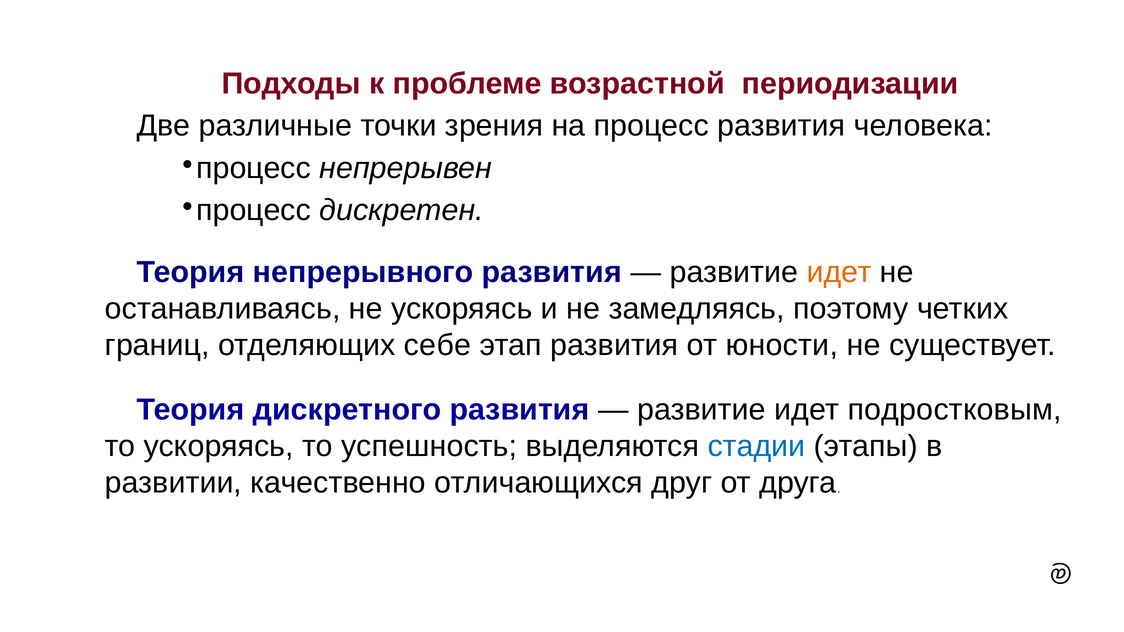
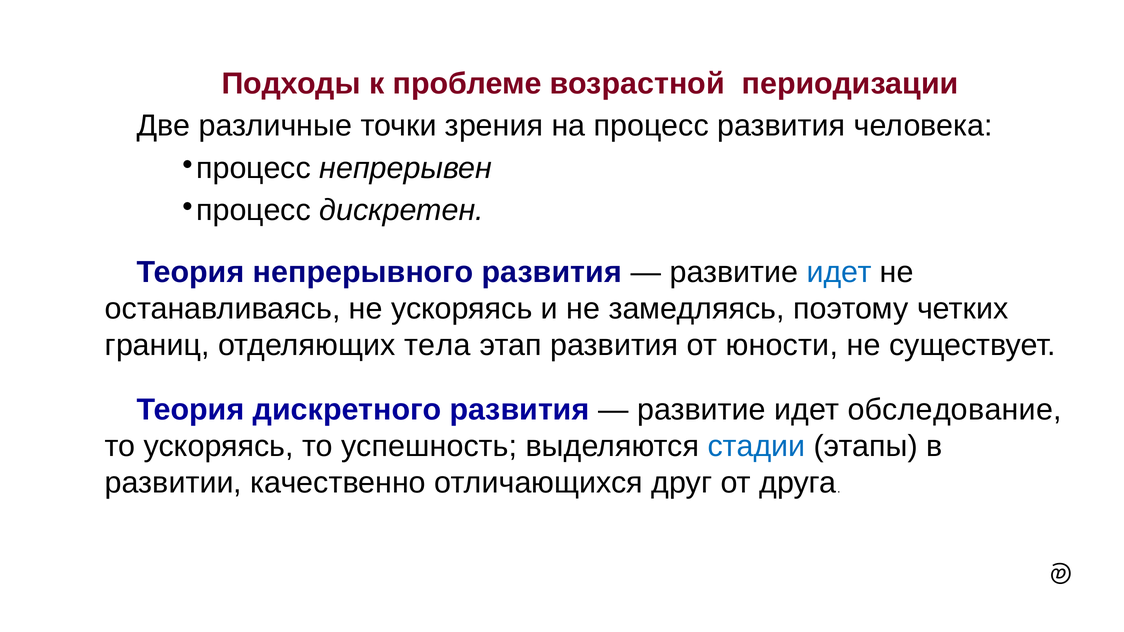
идет colour: orange -> blue (839, 272)
себе: себе -> тела (437, 345)
подростковым: подростковым -> обследование (955, 410)
